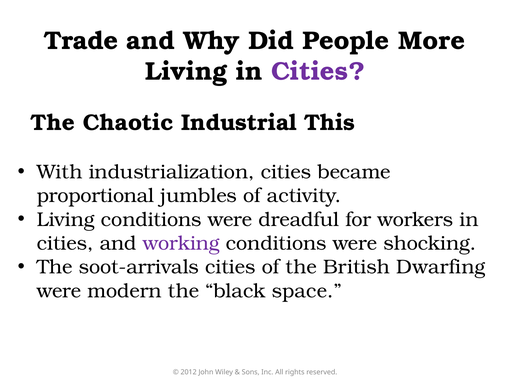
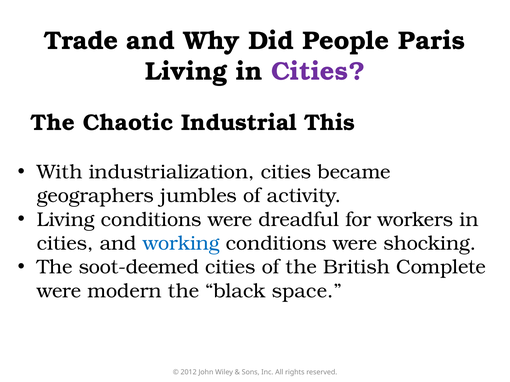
More: More -> Paris (432, 41)
proportional: proportional -> geographers (95, 196)
working colour: purple -> blue (181, 244)
soot-arrivals: soot-arrivals -> soot-deemed (139, 267)
Dwarfing: Dwarfing -> Complete (441, 267)
